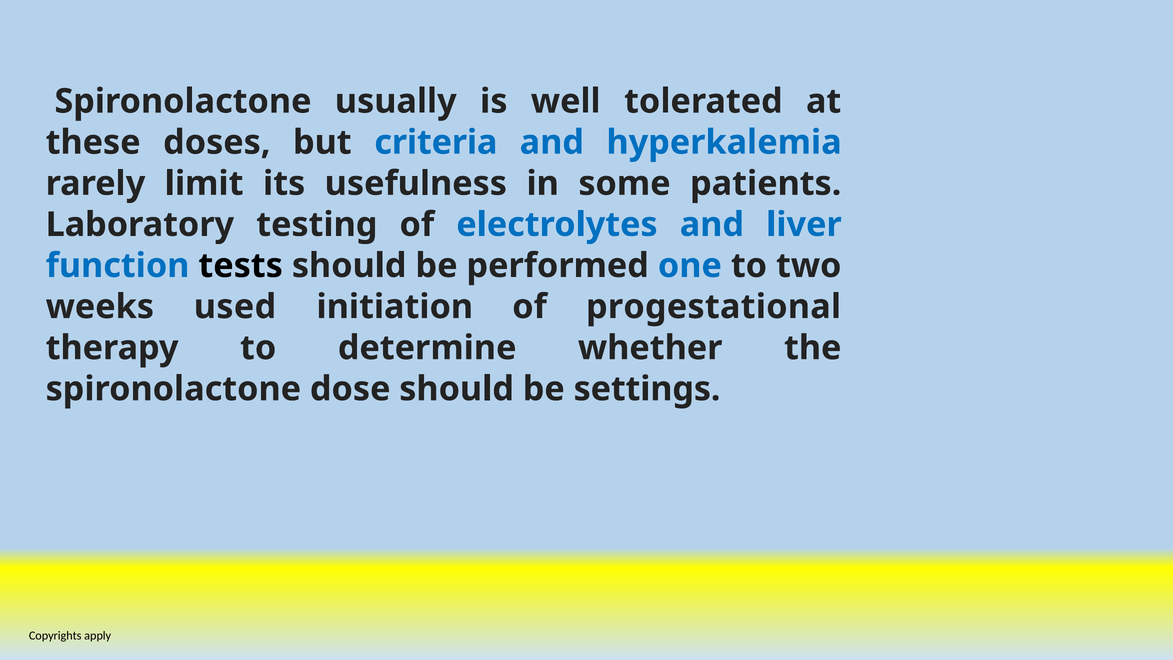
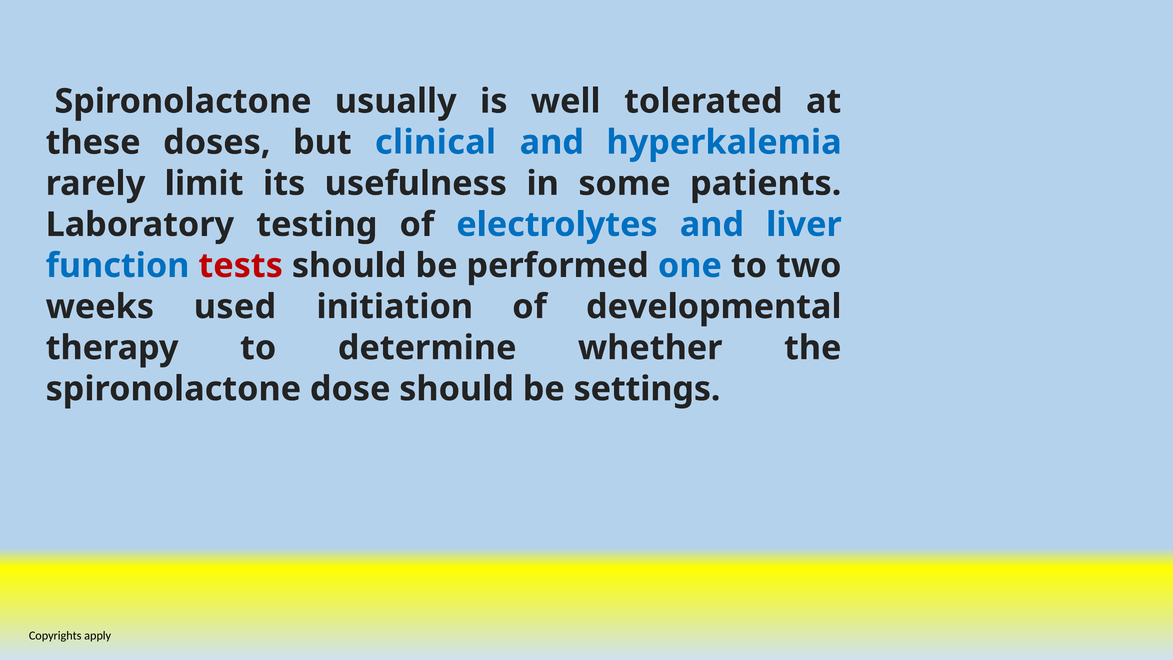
criteria: criteria -> clinical (436, 142)
tests colour: black -> red (241, 266)
progestational: progestational -> developmental (714, 307)
